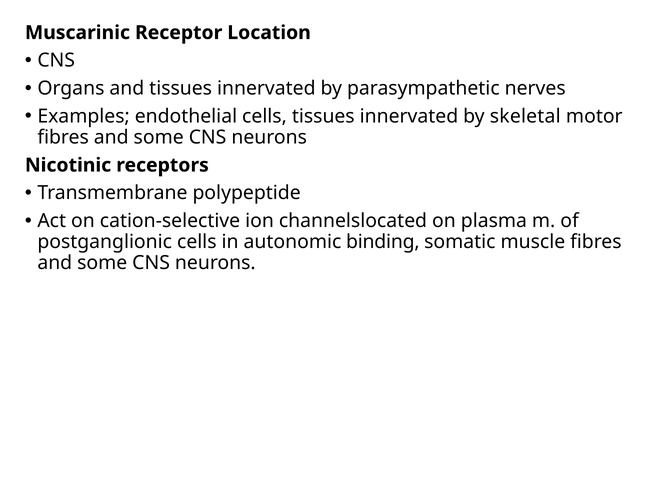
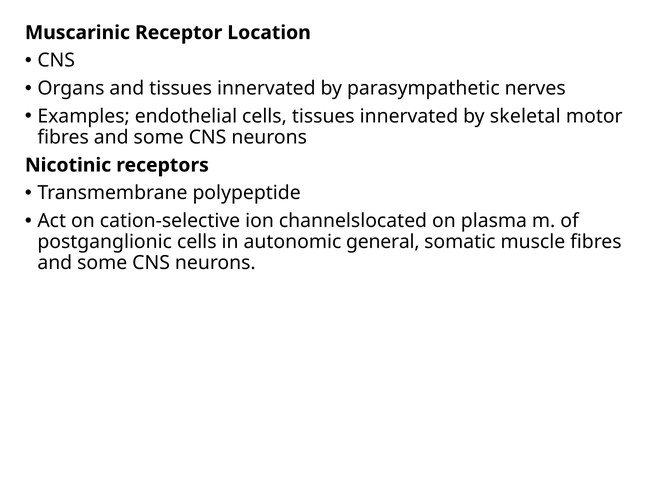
binding: binding -> general (383, 242)
